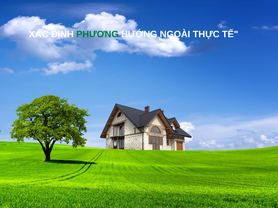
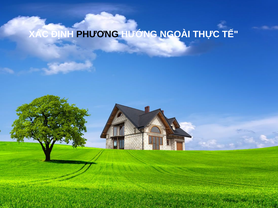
PHƯƠNG colour: green -> black (97, 34)
